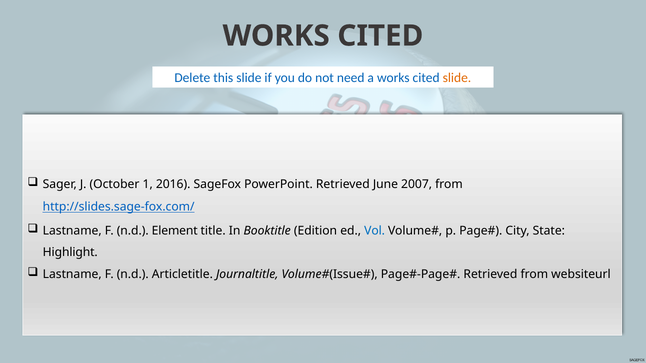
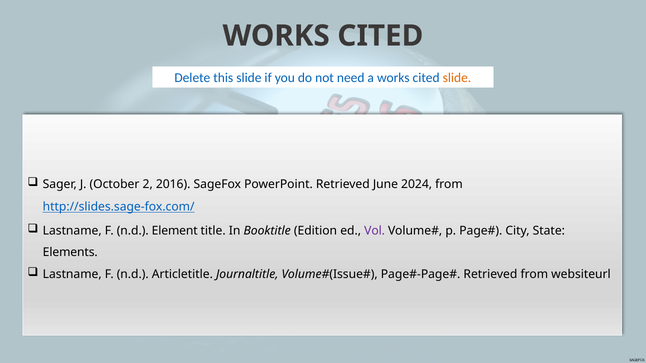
1: 1 -> 2 (148, 184)
2007: 2007 -> 2024 (417, 184)
Vol colour: blue -> purple (375, 231)
Highlight: Highlight -> Elements (70, 253)
